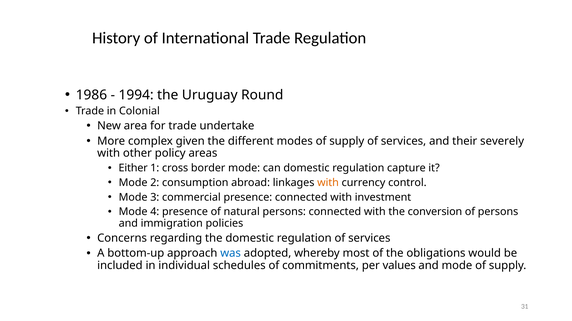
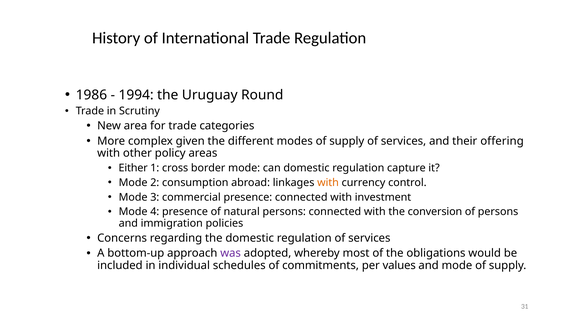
Colonial: Colonial -> Scrutiny (139, 111)
undertake: undertake -> categories (227, 126)
severely: severely -> offering (502, 141)
was colour: blue -> purple (231, 254)
